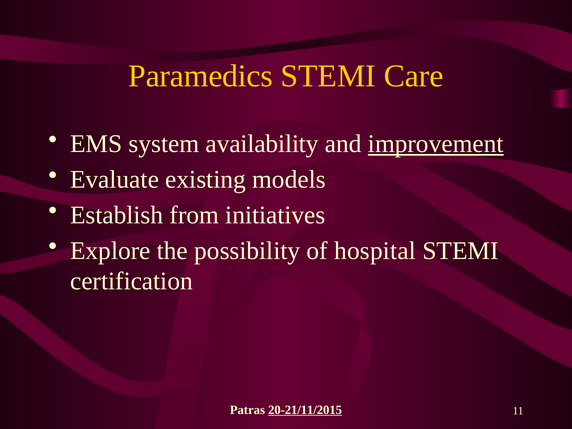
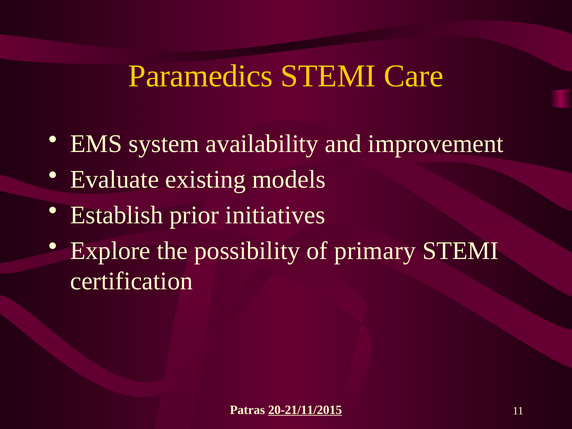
improvement underline: present -> none (436, 144)
from: from -> prior (194, 215)
hospital: hospital -> primary (375, 251)
